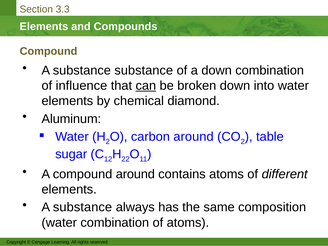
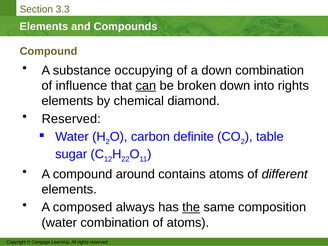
substance substance: substance -> occupying (144, 70)
into water: water -> rights (293, 86)
Aluminum: Aluminum -> Reserved (71, 119)
carbon around: around -> definite (194, 137)
substance: substance -> composed (83, 207)
the underline: none -> present (191, 207)
